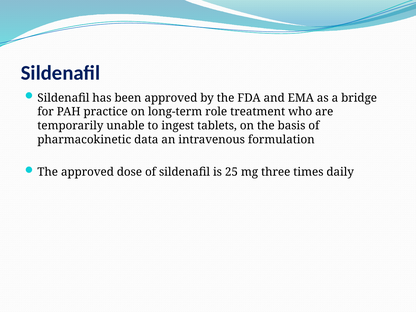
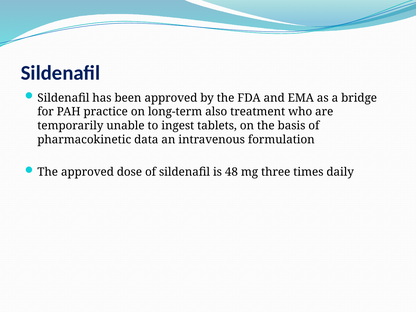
role: role -> also (216, 112)
25: 25 -> 48 (231, 172)
